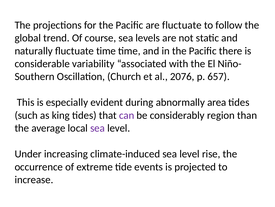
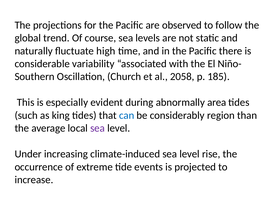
are fluctuate: fluctuate -> observed (182, 25)
fluctuate time: time -> high (106, 51)
2076: 2076 -> 2058 (182, 76)
657: 657 -> 185 (219, 76)
can colour: purple -> blue (127, 115)
